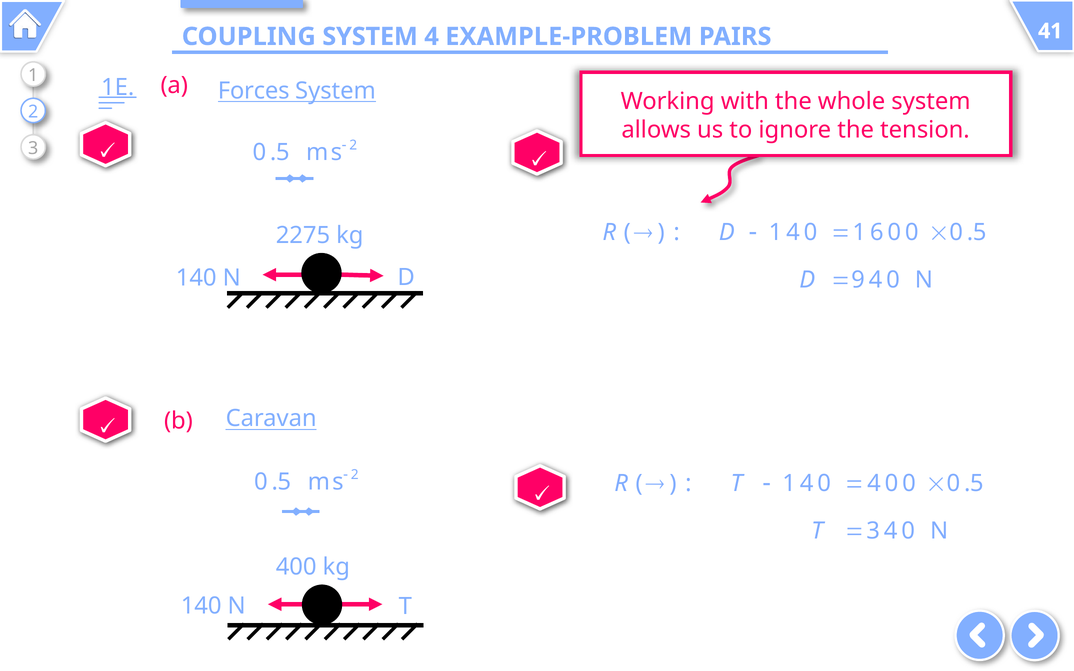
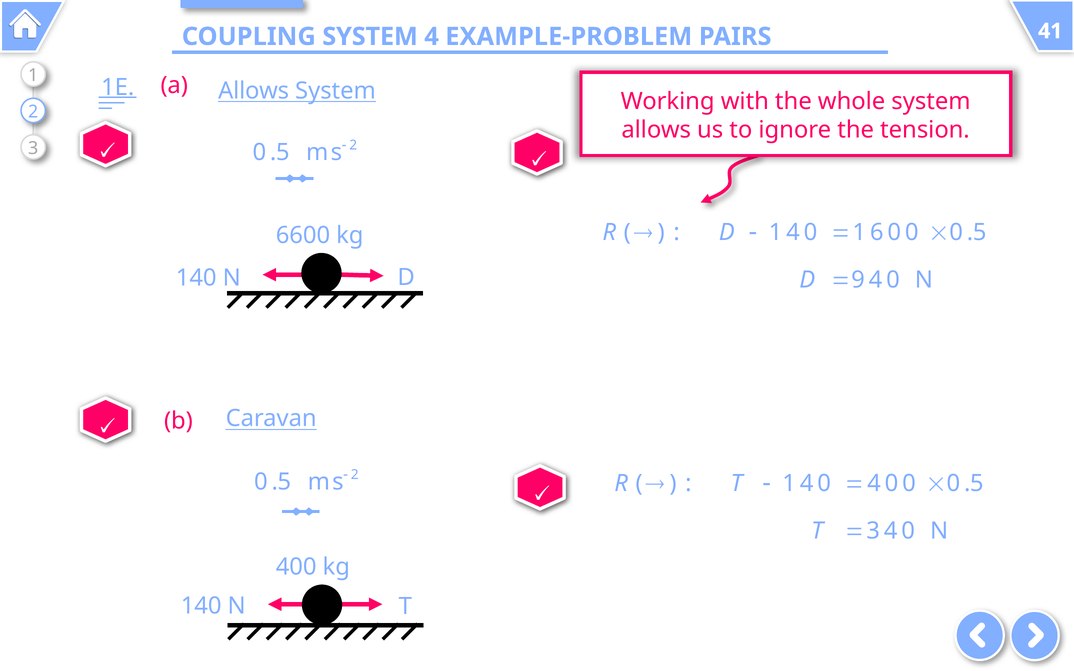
Forces: Forces -> Allows (254, 91)
2275: 2275 -> 6600 (303, 236)
